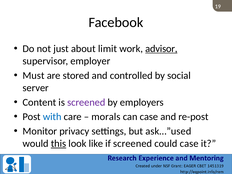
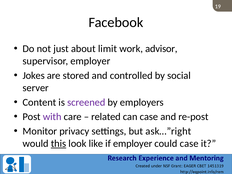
advisor underline: present -> none (161, 49)
Must: Must -> Jokes (34, 75)
with colour: blue -> purple (52, 117)
morals: morals -> related (106, 117)
ask…”used: ask…”used -> ask…”right (168, 131)
if screened: screened -> employer (133, 144)
